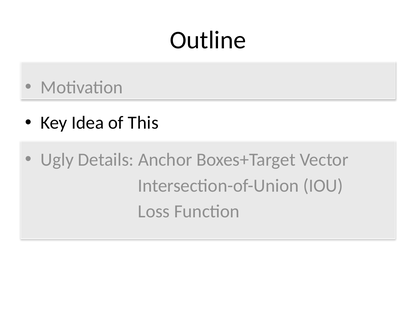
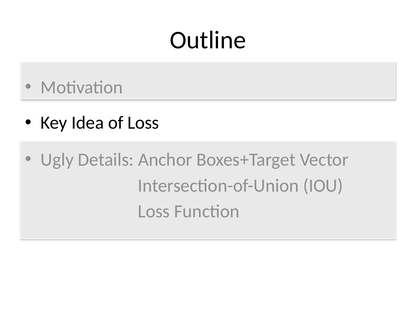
of This: This -> Loss (143, 123)
